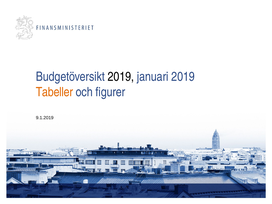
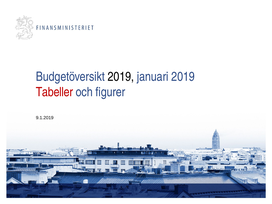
Tabeller colour: orange -> red (54, 92)
